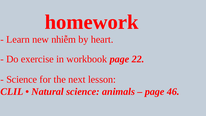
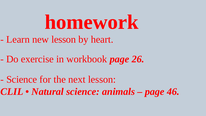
new nhiễm: nhiễm -> lesson (64, 39)
22: 22 -> 26 (138, 59)
